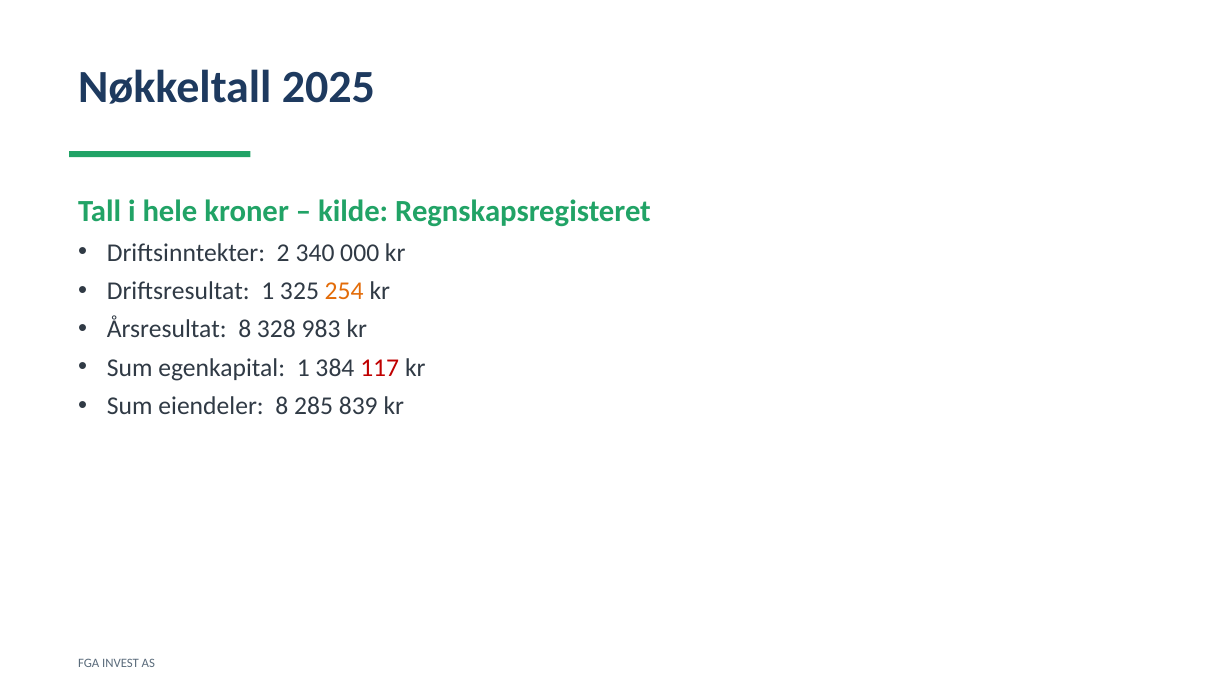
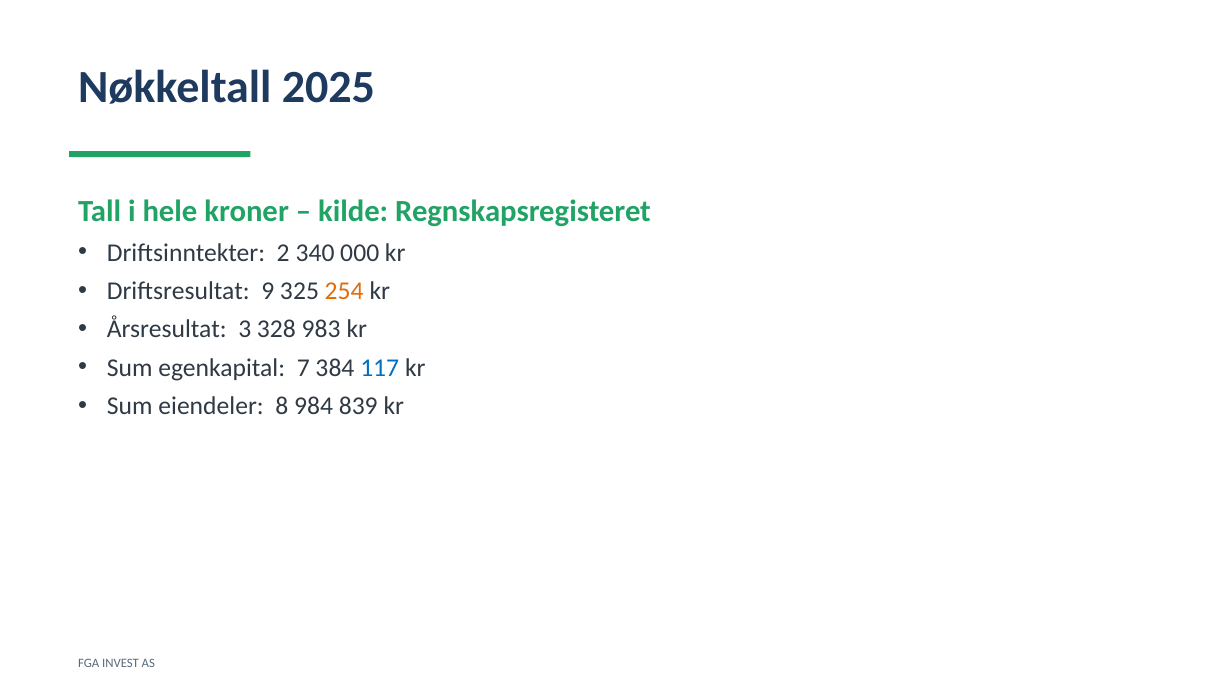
Driftsresultat 1: 1 -> 9 (268, 291)
Årsresultat 8: 8 -> 3 (245, 329)
egenkapital 1: 1 -> 7 (303, 368)
117 colour: red -> blue (380, 368)
285: 285 -> 984 (314, 406)
